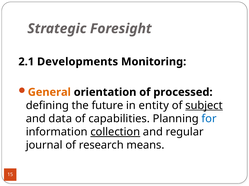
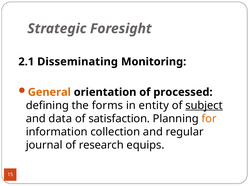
Developments: Developments -> Disseminating (78, 62)
future: future -> forms (107, 106)
capabilities: capabilities -> satisfaction (119, 119)
for colour: blue -> orange (209, 119)
collection underline: present -> none (115, 132)
means: means -> equips (145, 146)
